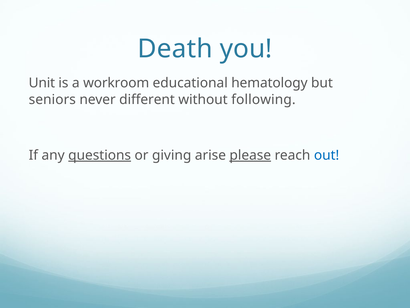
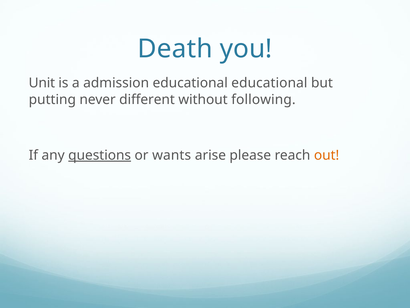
workroom: workroom -> admission (116, 83)
educational hematology: hematology -> educational (269, 83)
seniors: seniors -> putting (52, 99)
giving: giving -> wants (172, 155)
please underline: present -> none (250, 155)
out colour: blue -> orange (327, 155)
